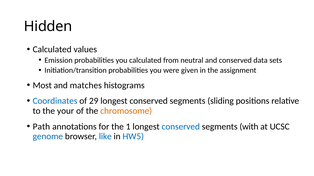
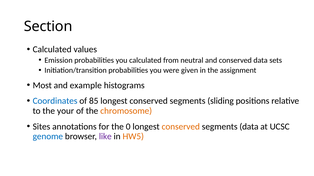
Hidden: Hidden -> Section (48, 26)
matches: matches -> example (86, 86)
29: 29 -> 85 (94, 101)
Path: Path -> Sites (41, 127)
1: 1 -> 0 (128, 127)
conserved colour: blue -> orange (181, 127)
segments with: with -> data (249, 127)
like colour: blue -> purple (105, 137)
HW5 colour: blue -> orange (133, 137)
